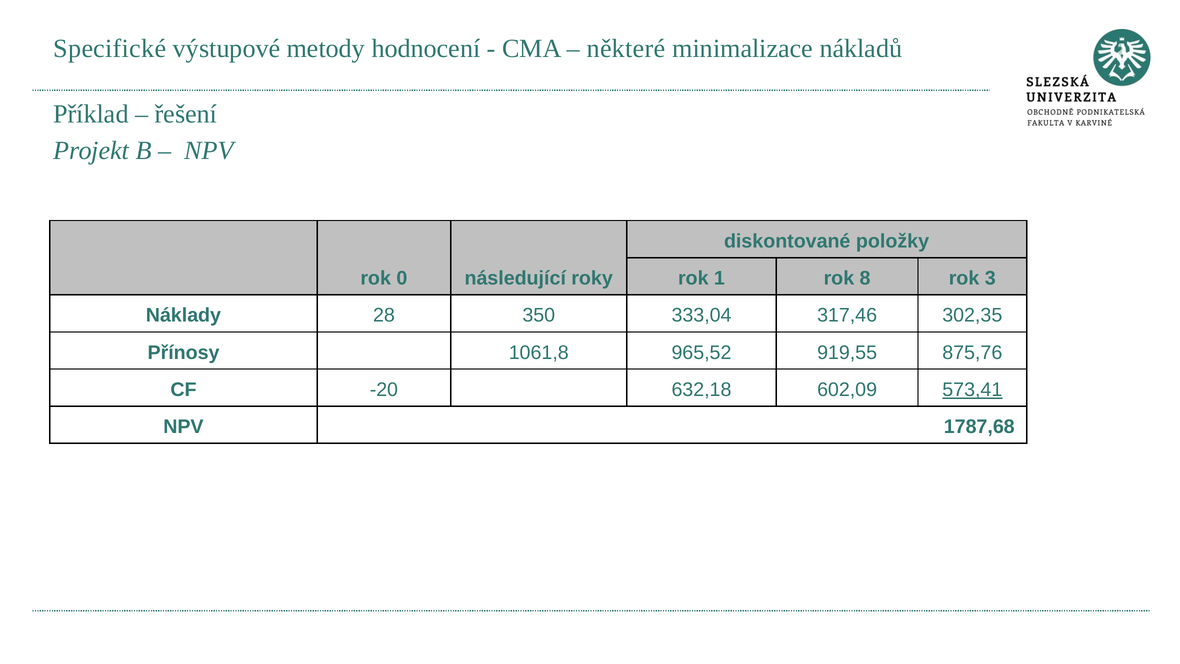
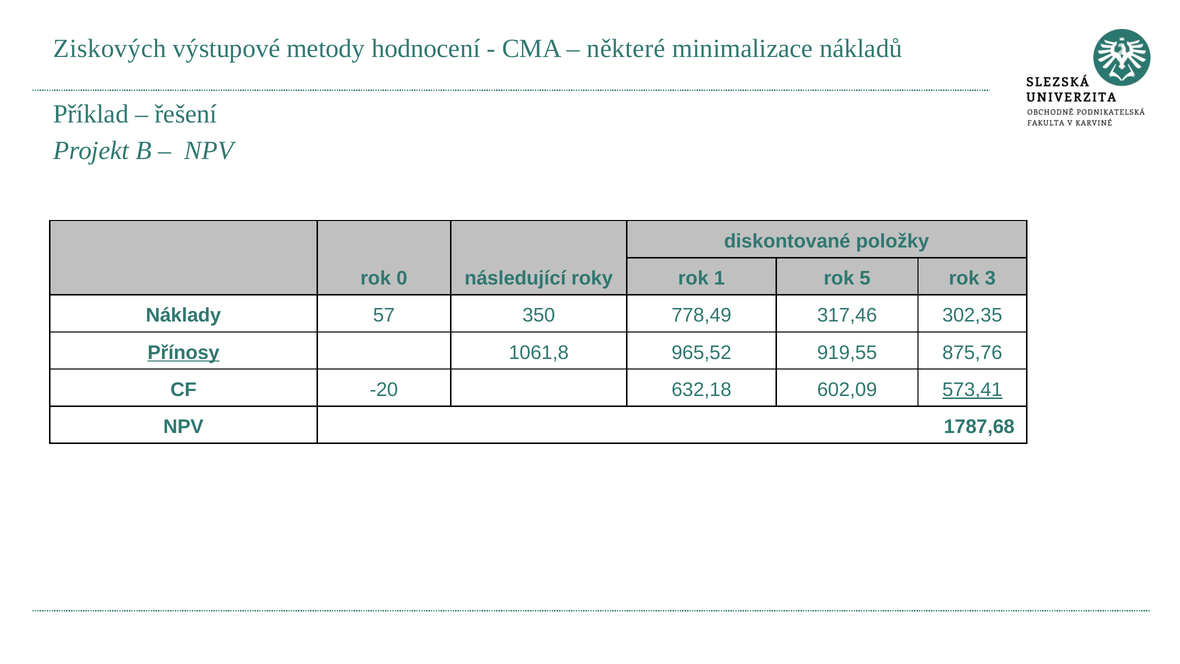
Specifické: Specifické -> Ziskových (110, 49)
8: 8 -> 5 (865, 278)
28: 28 -> 57 (384, 315)
333,04: 333,04 -> 778,49 (702, 315)
Přínosy underline: none -> present (184, 352)
